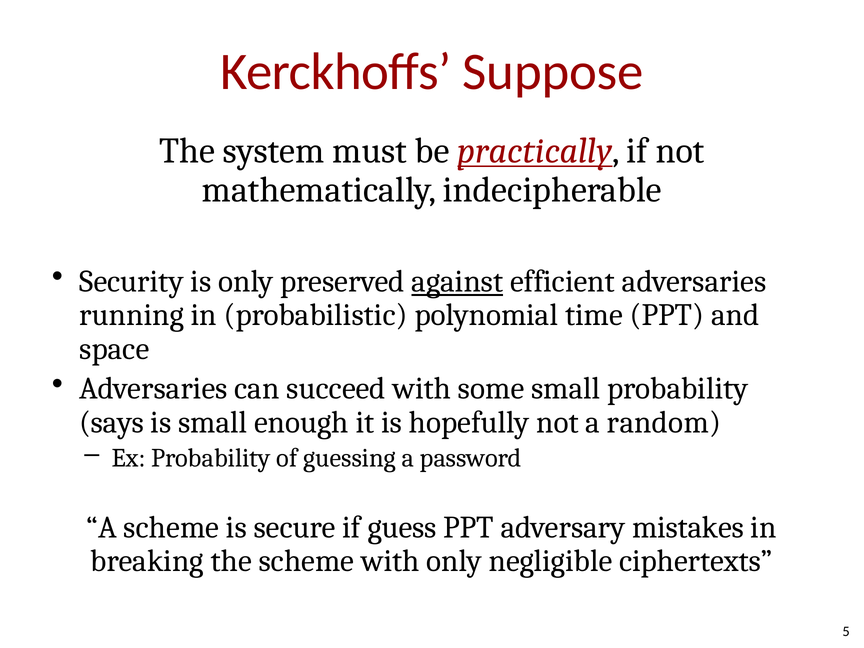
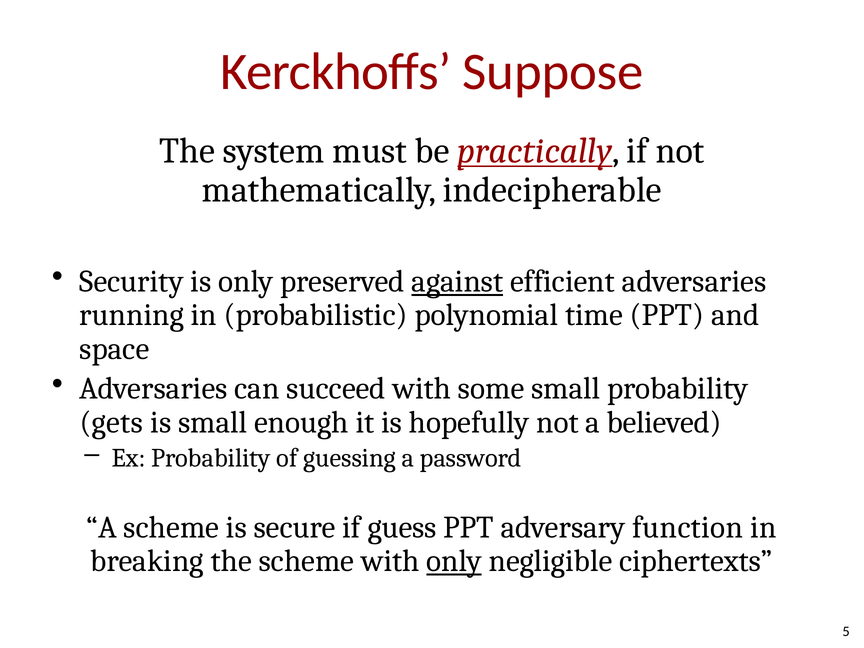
says: says -> gets (111, 422)
random: random -> believed (664, 422)
mistakes: mistakes -> function (688, 527)
only underline: none -> present (454, 561)
